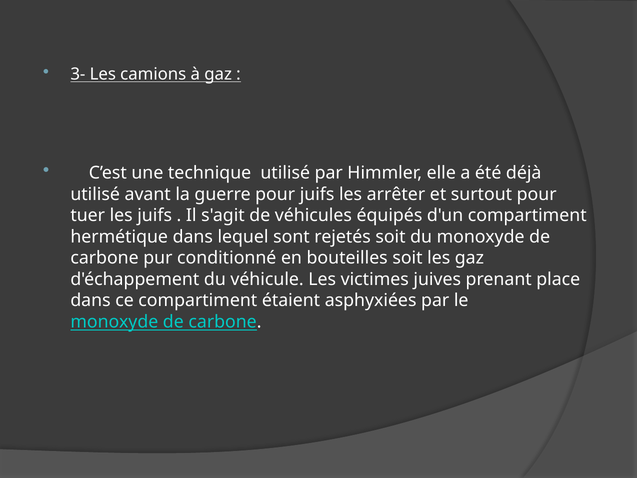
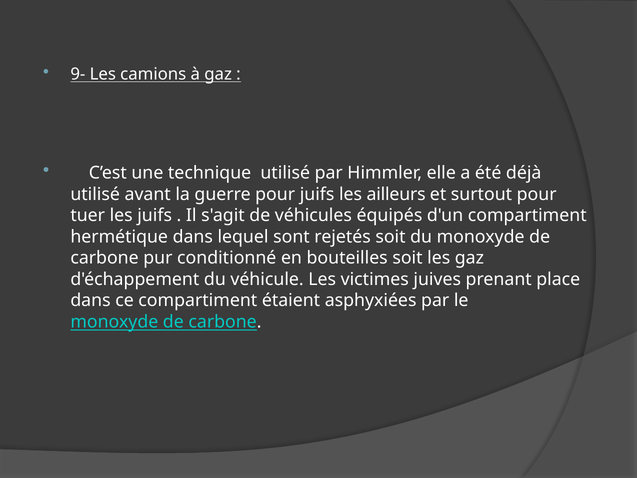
3-: 3- -> 9- (78, 74)
arrêter: arrêter -> ailleurs (396, 194)
